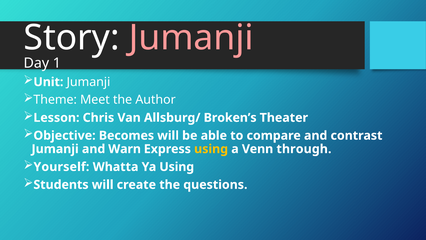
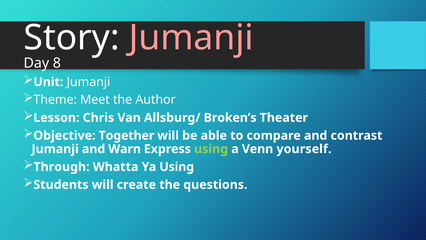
1: 1 -> 8 (57, 63)
Becomes: Becomes -> Together (126, 135)
using colour: yellow -> light green (211, 149)
through: through -> yourself (304, 149)
Yourself: Yourself -> Through (61, 167)
